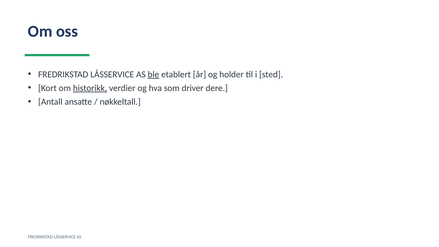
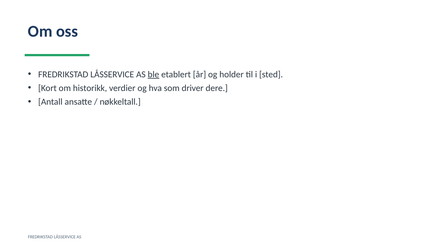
historikk underline: present -> none (90, 88)
